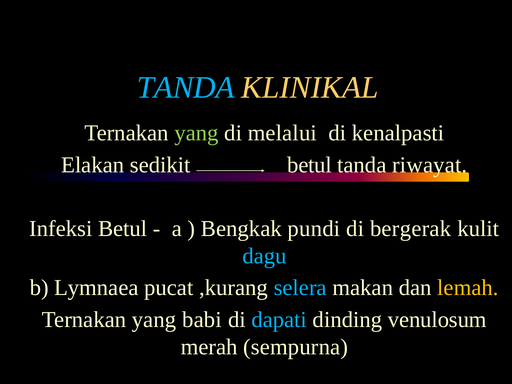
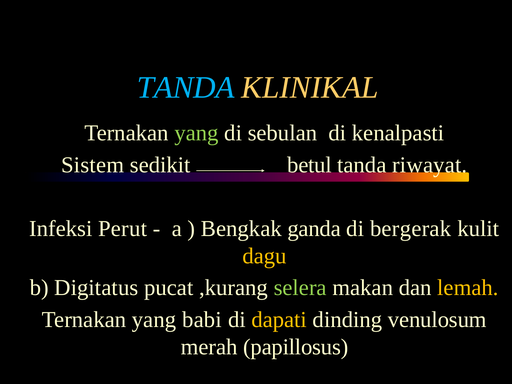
melalui: melalui -> sebulan (282, 133)
Elakan: Elakan -> Sistem (93, 165)
Infeksi Betul: Betul -> Perut (123, 229)
pundi: pundi -> ganda (314, 229)
dagu colour: light blue -> yellow (265, 256)
Lymnaea: Lymnaea -> Digitatus (96, 288)
selera colour: light blue -> light green (300, 288)
dapati colour: light blue -> yellow (279, 320)
sempurna: sempurna -> papillosus (296, 347)
